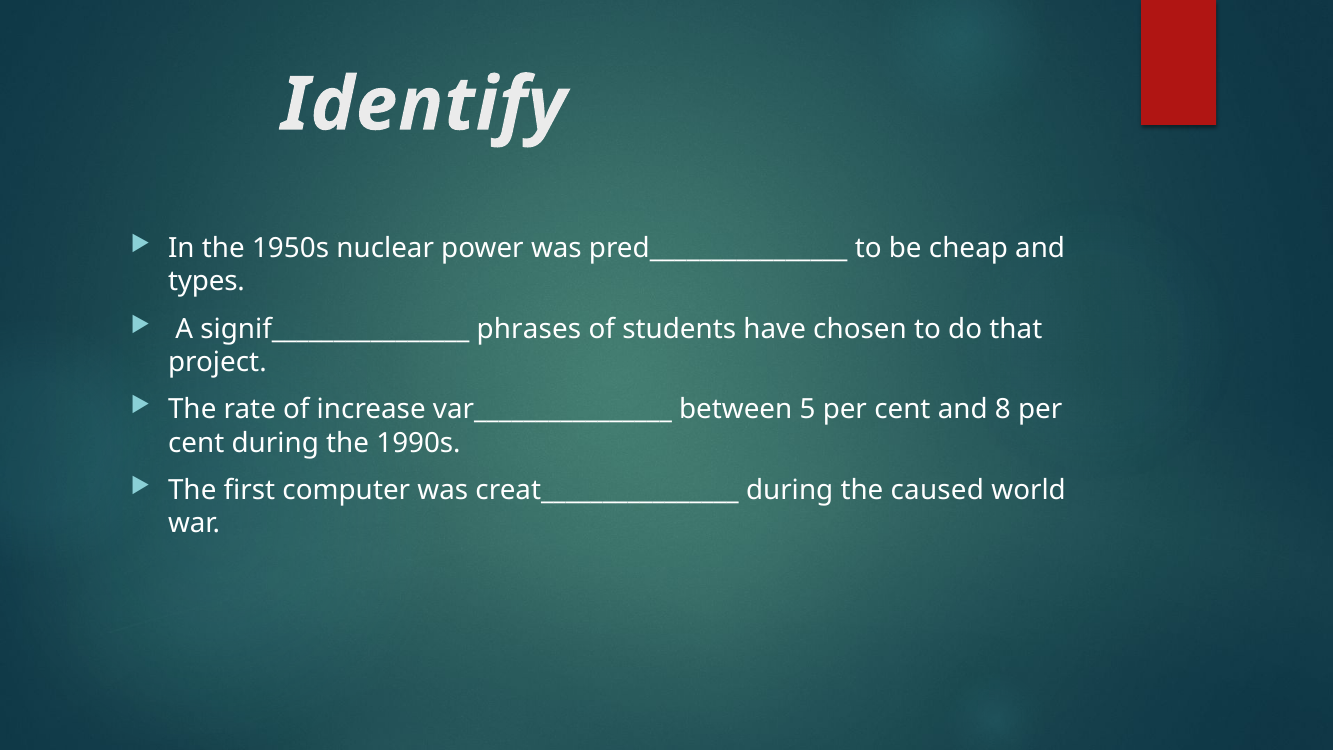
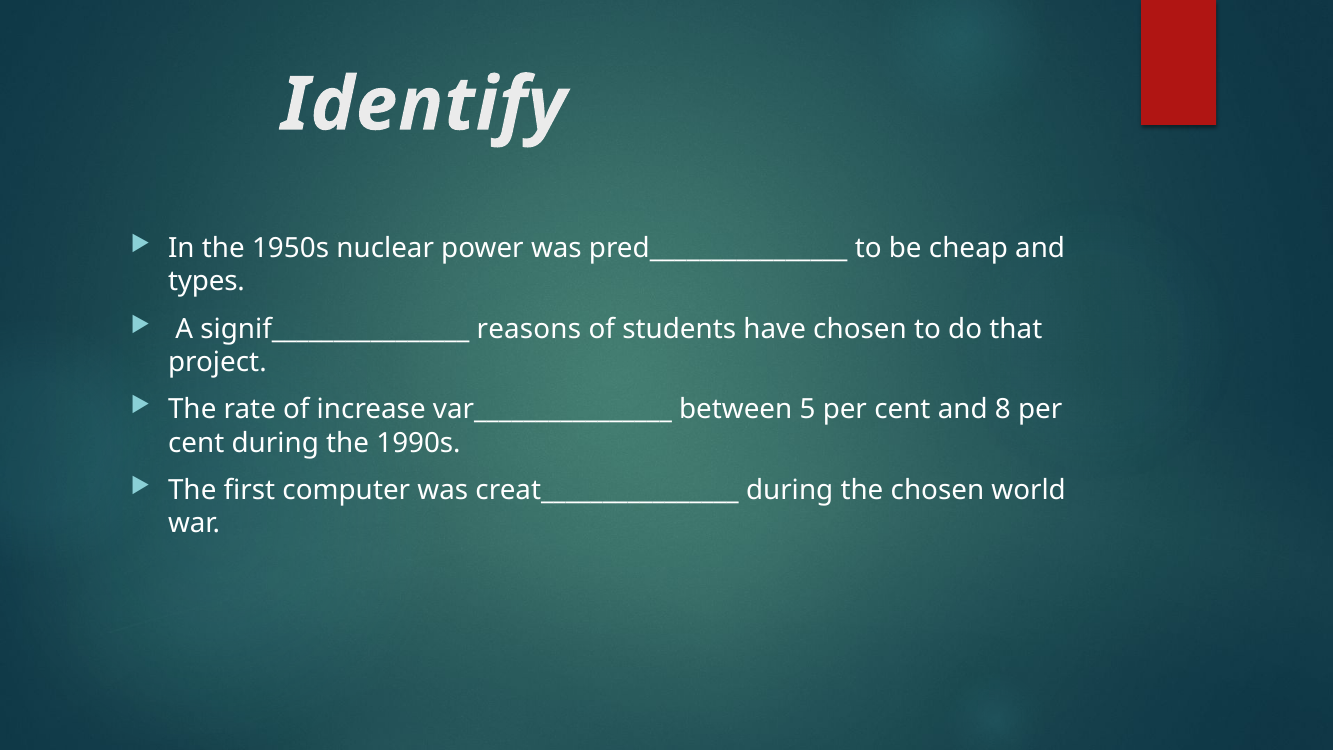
phrases: phrases -> reasons (529, 329)
the caused: caused -> chosen (937, 490)
